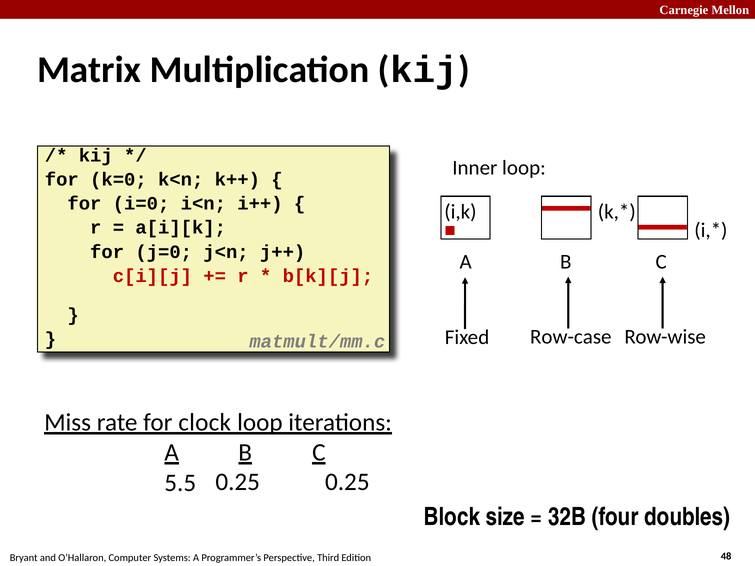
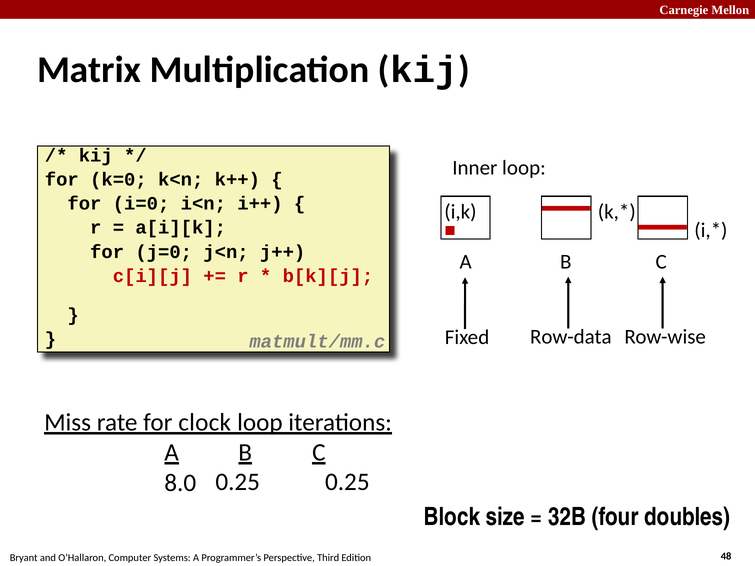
Row-case: Row-case -> Row-data (571, 337)
5.5: 5.5 -> 8.0 (180, 483)
